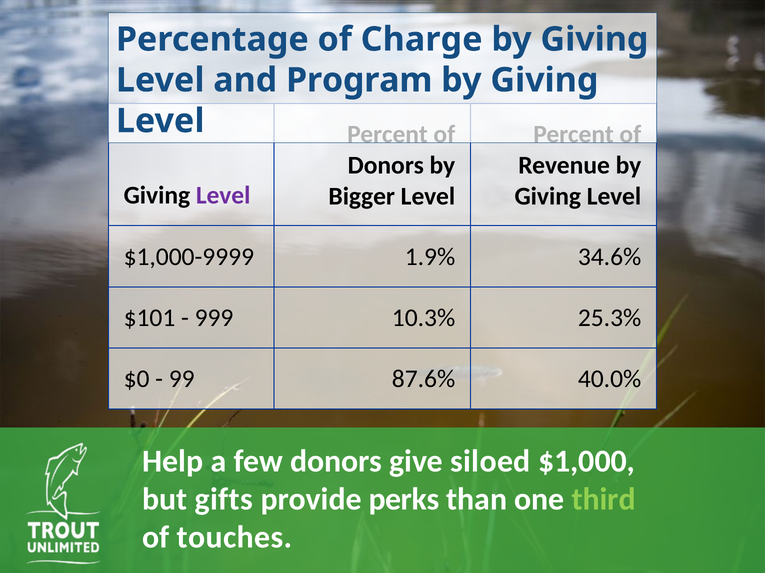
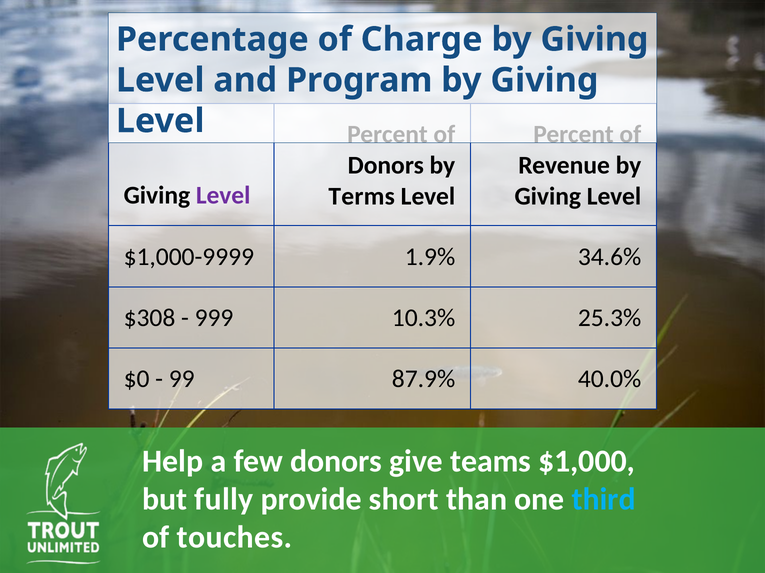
Bigger: Bigger -> Terms (362, 197)
$101: $101 -> $308 (149, 318)
87.6%: 87.6% -> 87.9% (424, 380)
siloed: siloed -> teams (491, 462)
gifts: gifts -> fully (224, 500)
perks: perks -> short (404, 500)
third colour: light green -> light blue (604, 500)
